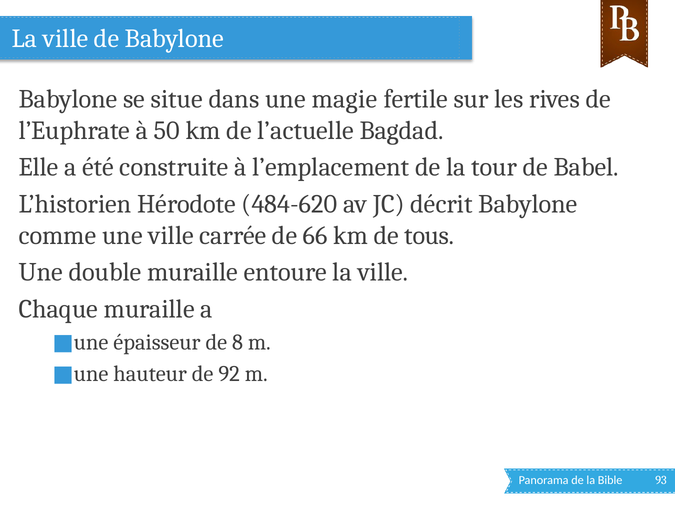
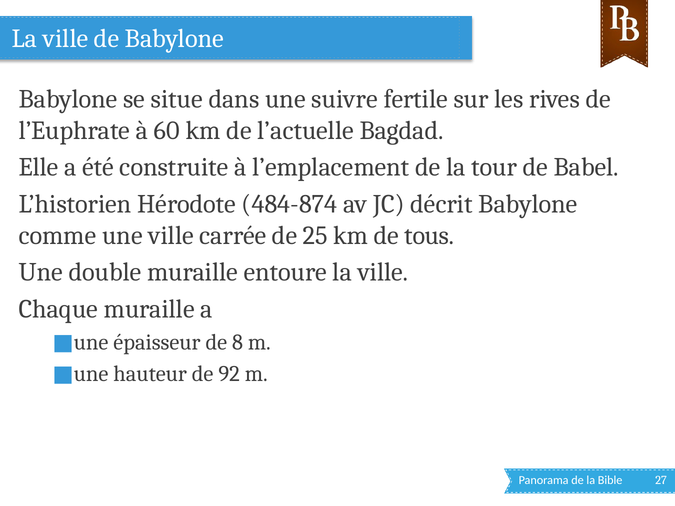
magie: magie -> suivre (345, 99)
50: 50 -> 60 (167, 131)
484-620: 484-620 -> 484-874 (289, 204)
66: 66 -> 25 (315, 236)
93: 93 -> 27 (661, 480)
